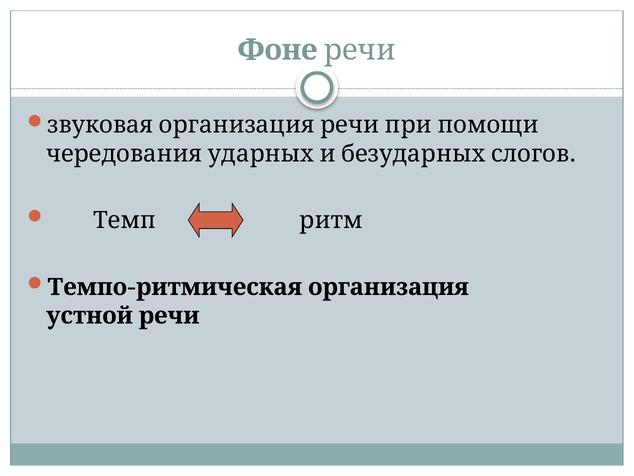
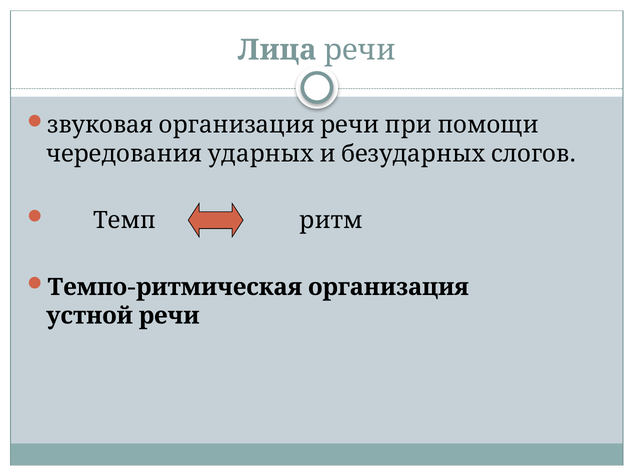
Фоне: Фоне -> Лица (277, 50)
